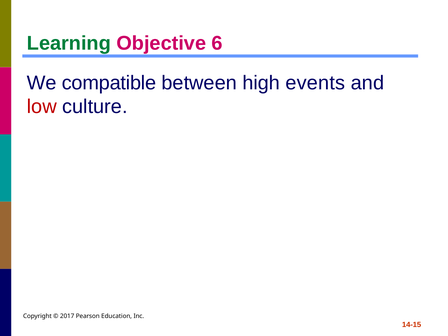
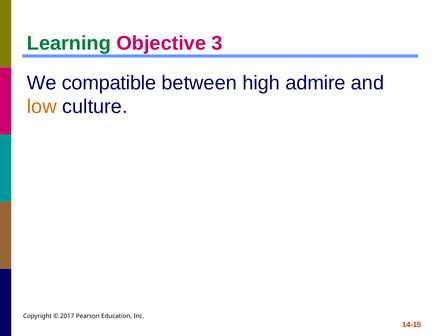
6: 6 -> 3 (217, 43)
events: events -> admire (316, 83)
low colour: red -> orange (42, 107)
